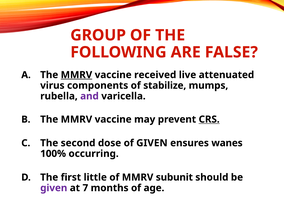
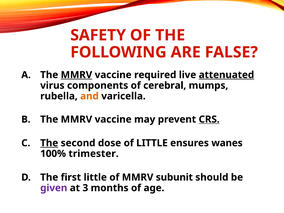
GROUP: GROUP -> SAFETY (98, 35)
received: received -> required (155, 75)
attenuated underline: none -> present (226, 75)
stabilize: stabilize -> cerebral (165, 85)
and colour: purple -> orange (89, 96)
The underline: none -> present (49, 143)
of GIVEN: GIVEN -> LITTLE (152, 143)
occurring: occurring -> trimester (94, 154)
7: 7 -> 3 (85, 188)
